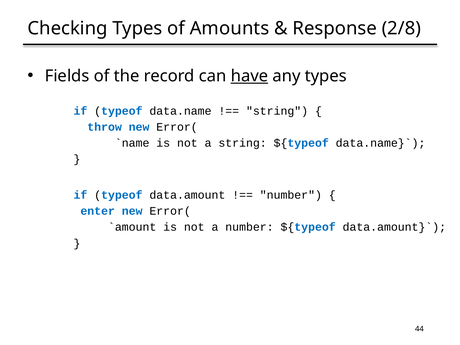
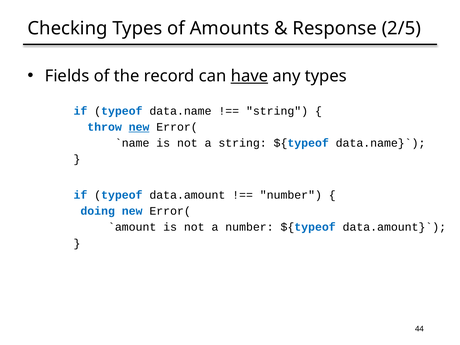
2/8: 2/8 -> 2/5 (401, 28)
new underline: none -> present (139, 127)
enter: enter -> doing (98, 211)
